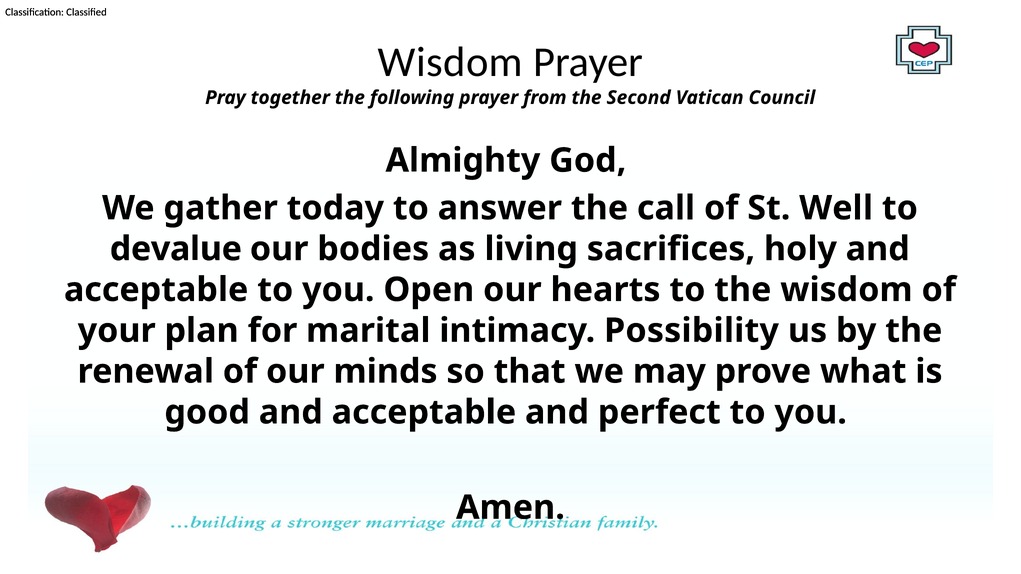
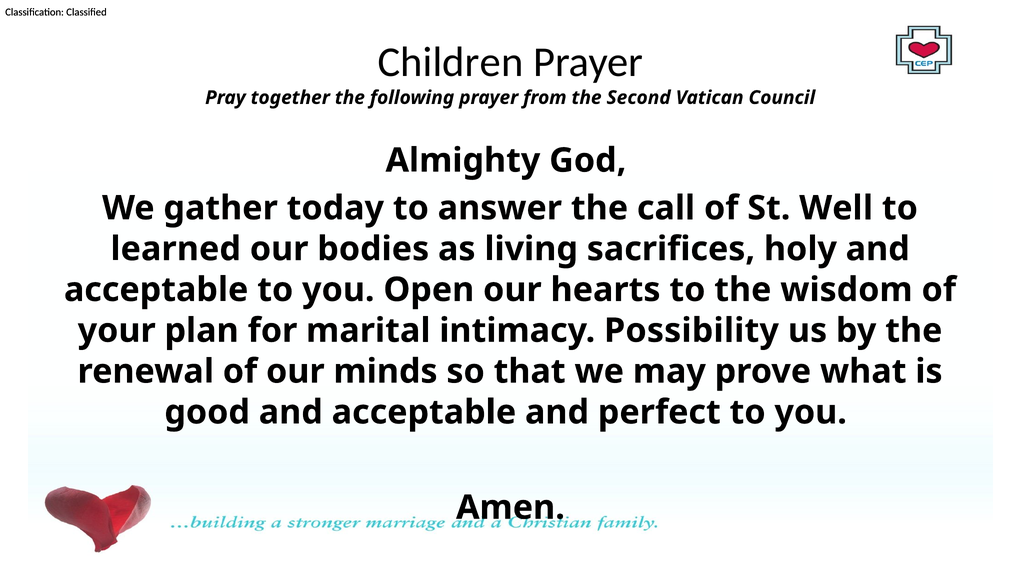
Wisdom: Wisdom -> Children (451, 62)
devalue: devalue -> learned (176, 249)
